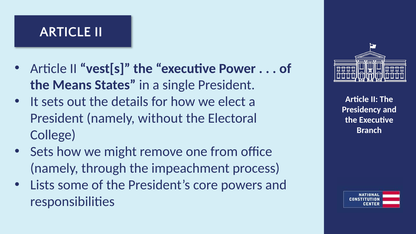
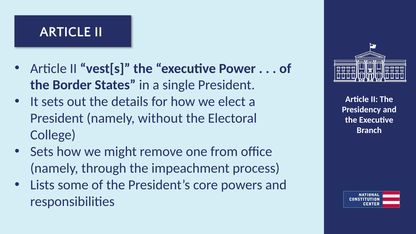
Means: Means -> Border (72, 85)
